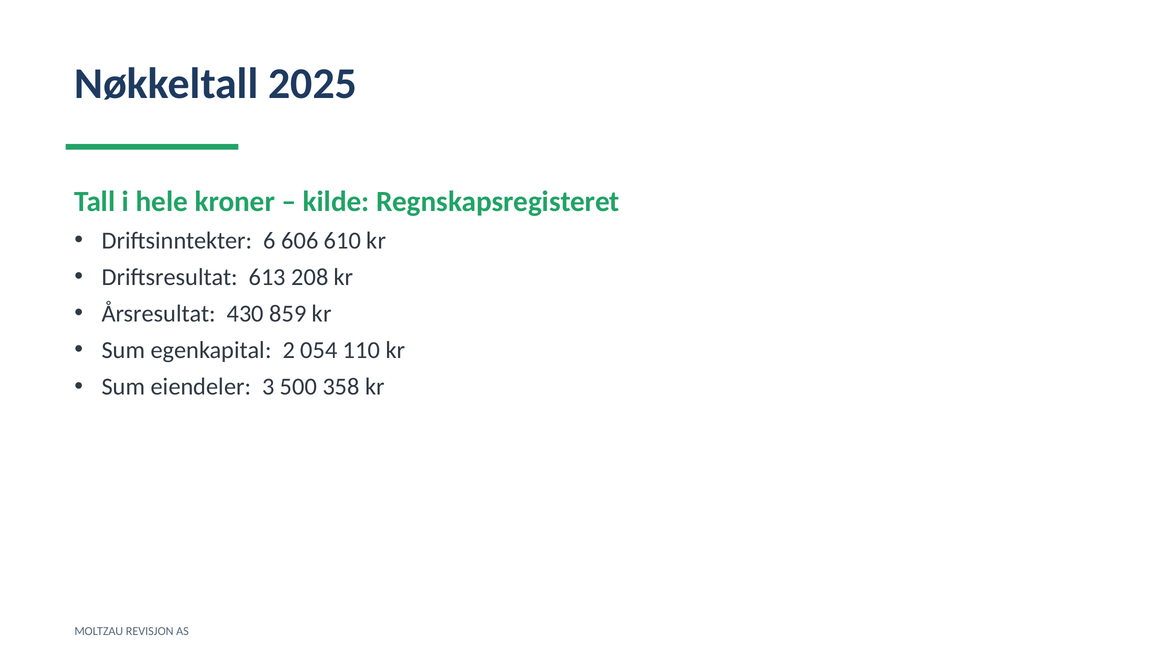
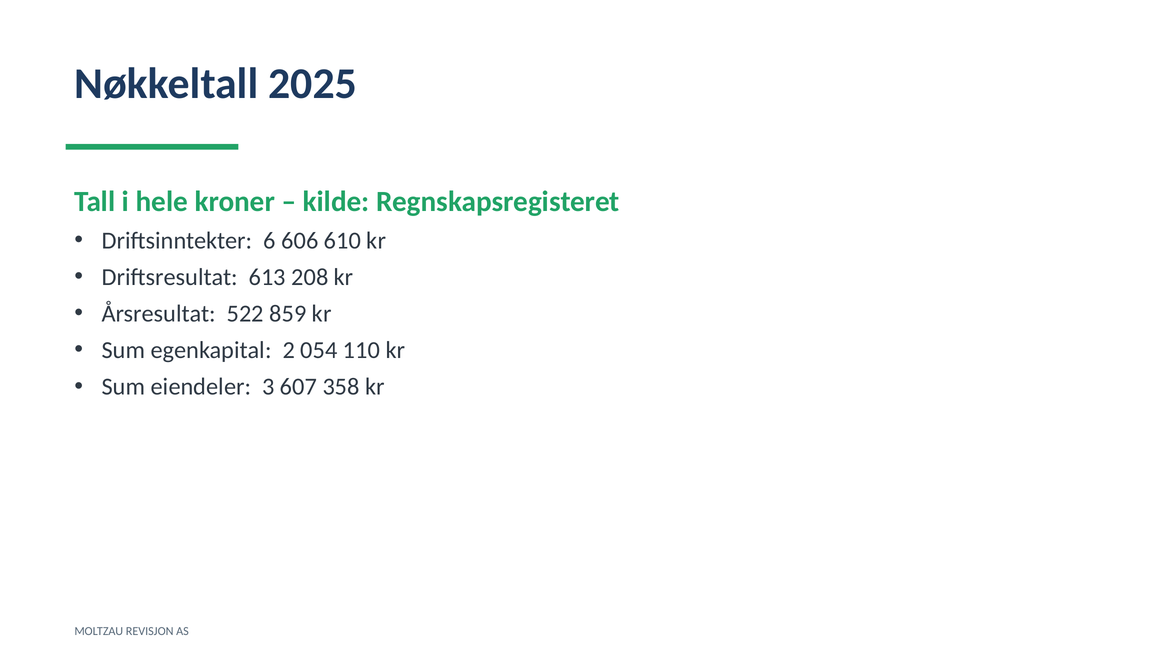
430: 430 -> 522 (245, 313)
500: 500 -> 607 (298, 387)
